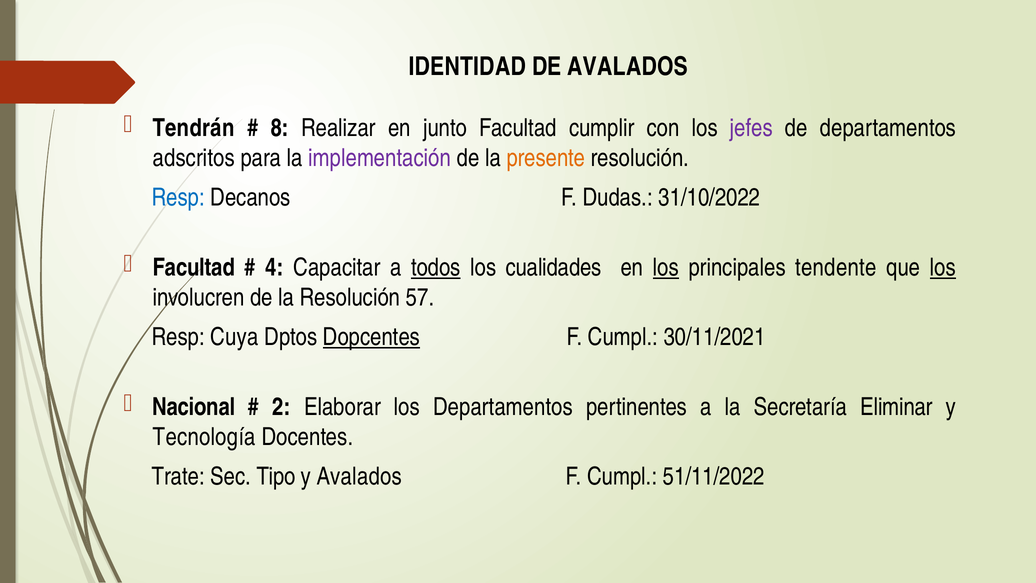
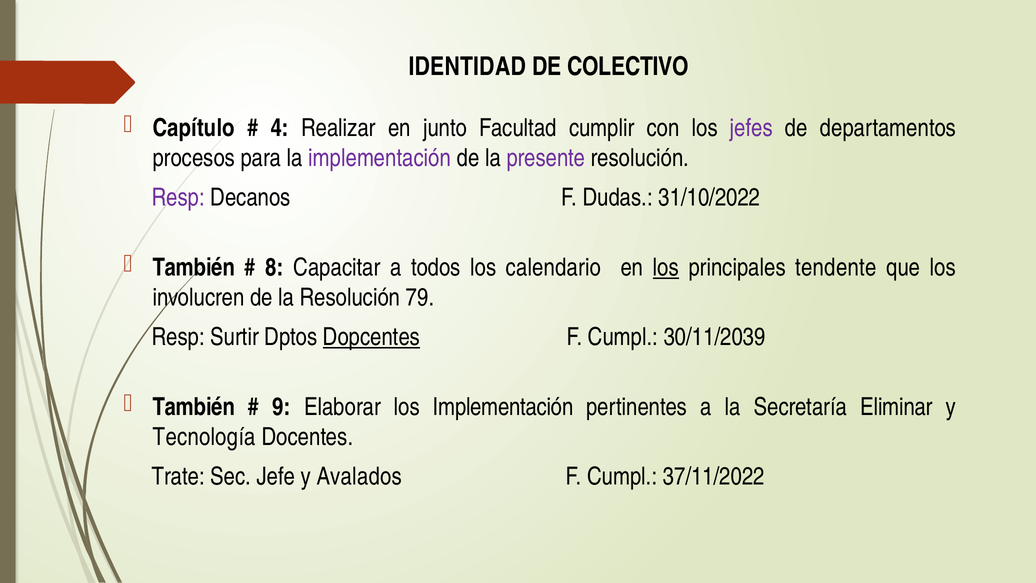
DE AVALADOS: AVALADOS -> COLECTIVO (628, 67)
Tendrán: Tendrán -> Capítulo (194, 128)
8: 8 -> 4 (280, 128)
adscritos: adscritos -> procesos (194, 158)
presente colour: orange -> purple (546, 158)
Resp colour: blue -> purple (178, 197)
Facultad: Facultad -> También (194, 267)
4: 4 -> 8 (274, 267)
todos underline: present -> none (436, 267)
cualidades: cualidades -> calendario (553, 267)
los underline: present -> none (943, 267)
57: 57 -> 79 (420, 297)
Cuya: Cuya -> Surtir (235, 337)
30/11/2021: 30/11/2021 -> 30/11/2039 (715, 337)
Nacional: Nacional -> También (194, 407)
2: 2 -> 9 (282, 407)
los Departamentos: Departamentos -> Implementación (503, 407)
Tipo: Tipo -> Jefe (276, 476)
51/11/2022: 51/11/2022 -> 37/11/2022 (714, 476)
